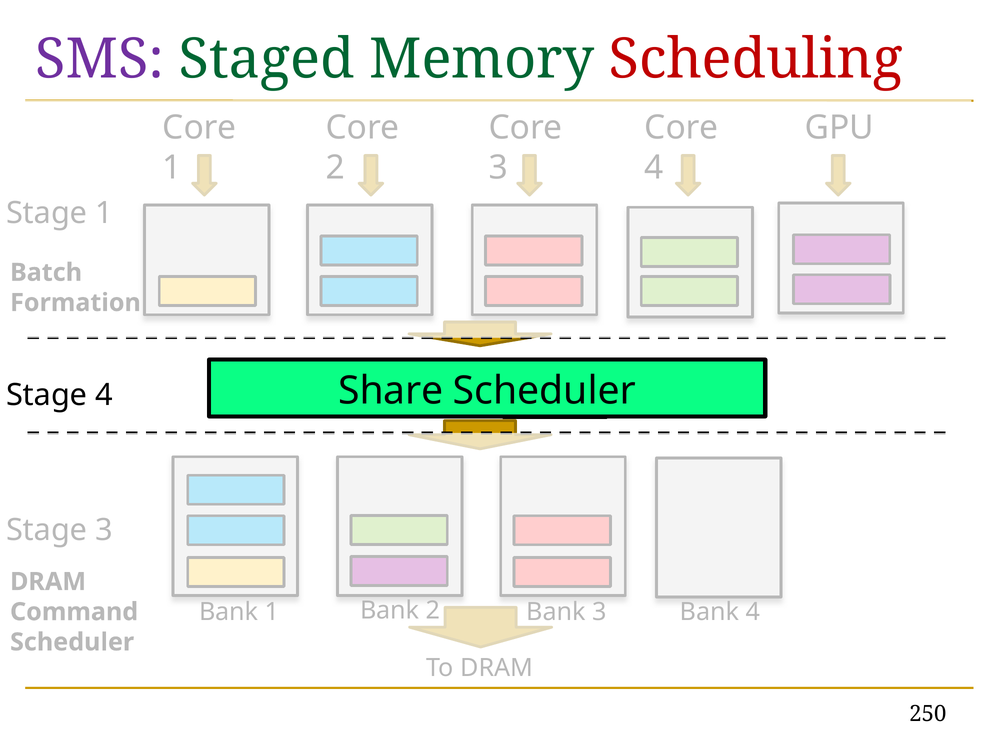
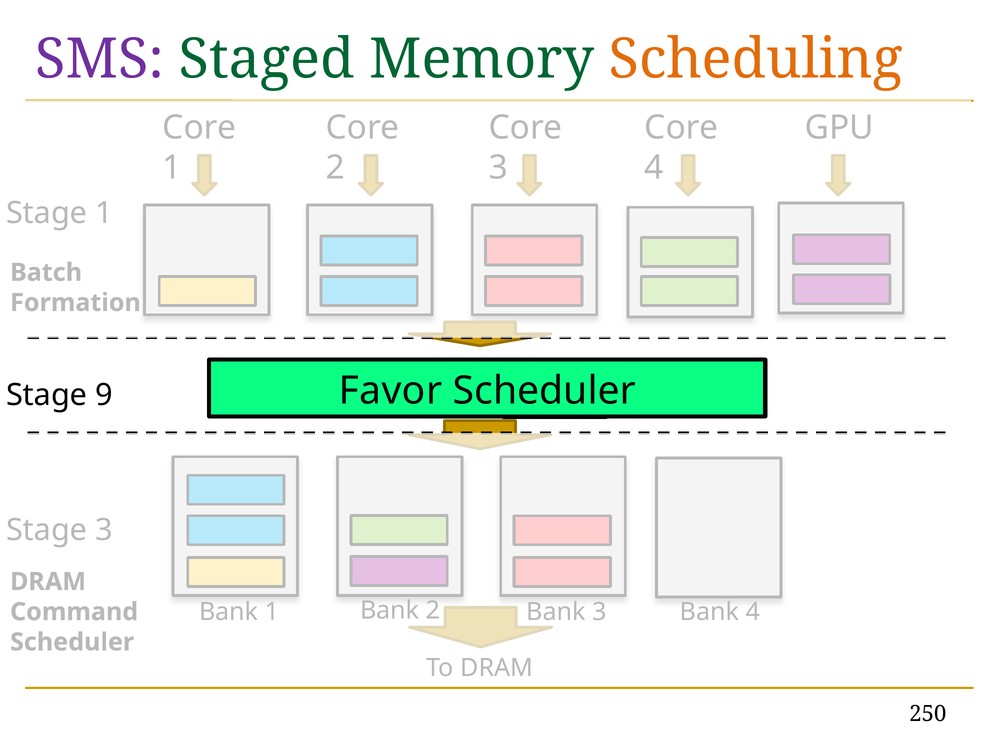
Scheduling colour: red -> orange (756, 59)
Share: Share -> Favor (390, 391)
Stage 4: 4 -> 9 (104, 395)
